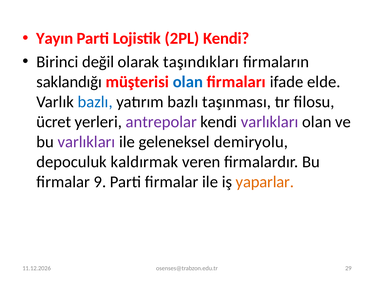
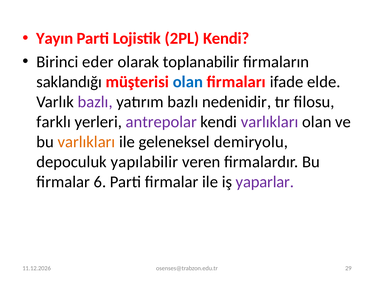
değil: değil -> eder (98, 62)
taşındıkları: taşındıkları -> toplanabilir (201, 62)
bazlı colour: blue -> purple (95, 102)
taşınması: taşınması -> nedenidir (237, 102)
ücret: ücret -> farklı (54, 122)
varlıkları colour: purple -> orange (86, 142)
kaldırmak: kaldırmak -> yapılabilir (144, 162)
9: 9 -> 6 (100, 181)
yaparlar colour: orange -> purple (265, 181)
